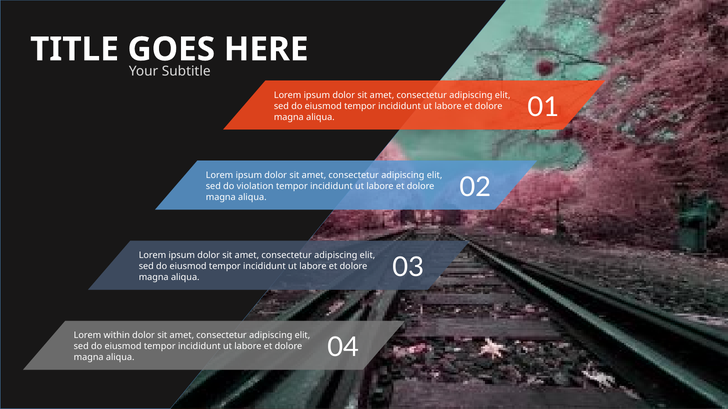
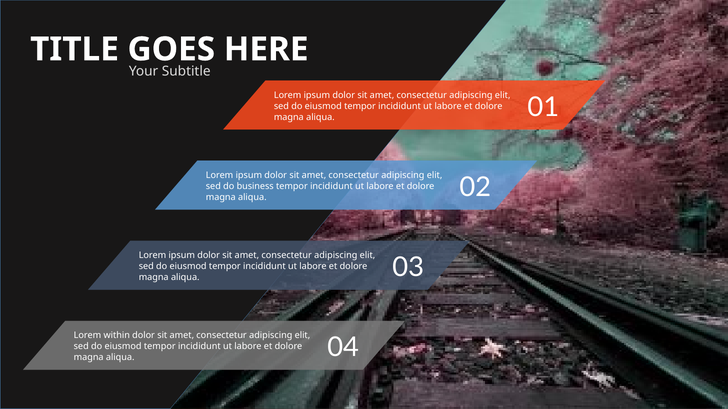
violation: violation -> business (255, 187)
